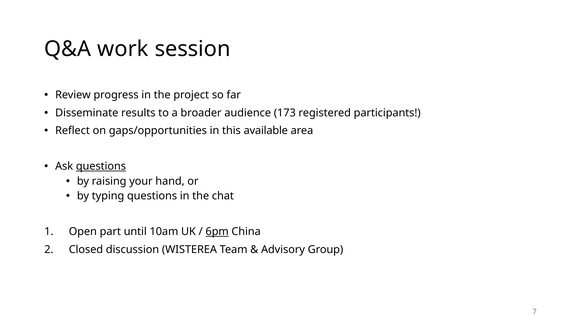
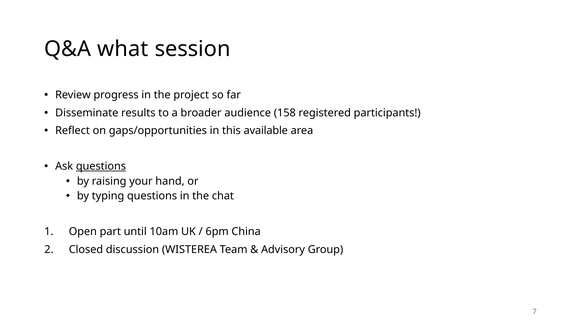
work: work -> what (123, 49)
173: 173 -> 158 (285, 113)
6pm underline: present -> none (217, 231)
